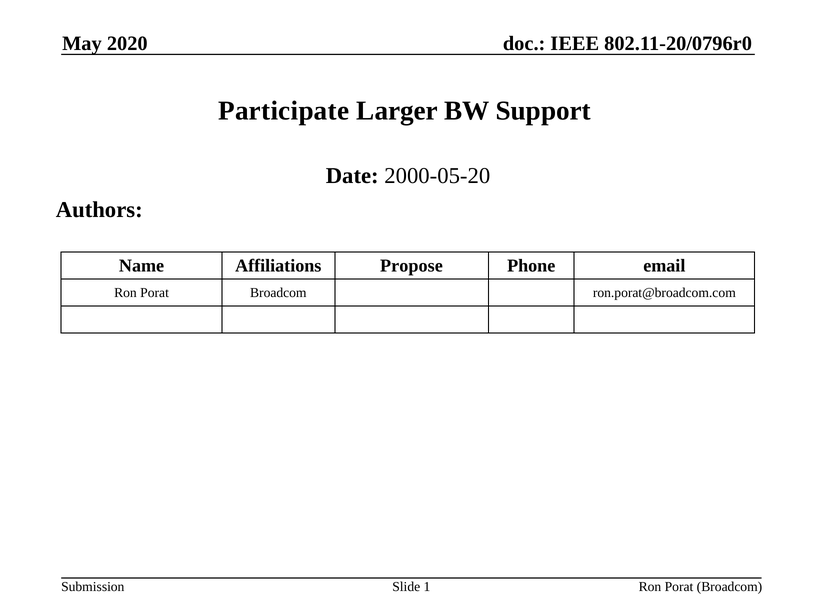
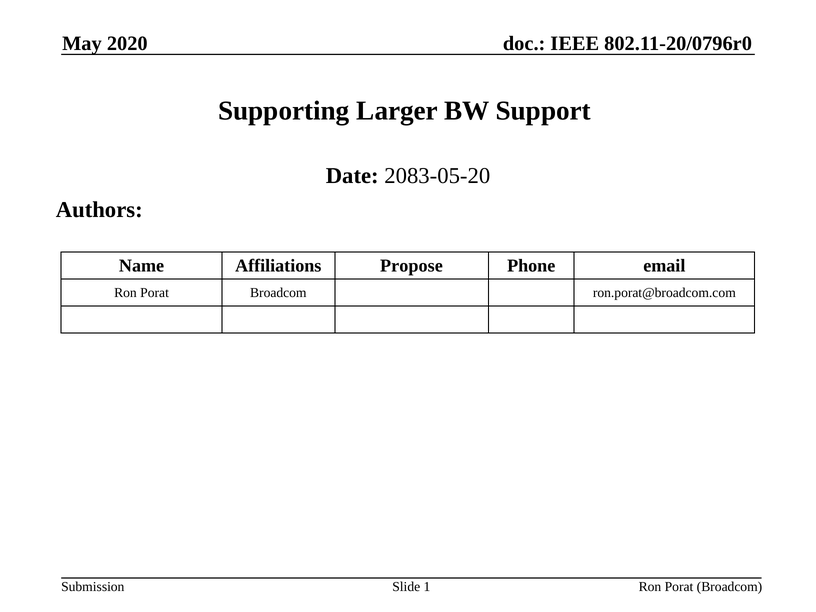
Participate: Participate -> Supporting (284, 111)
2000-05-20: 2000-05-20 -> 2083-05-20 (437, 176)
